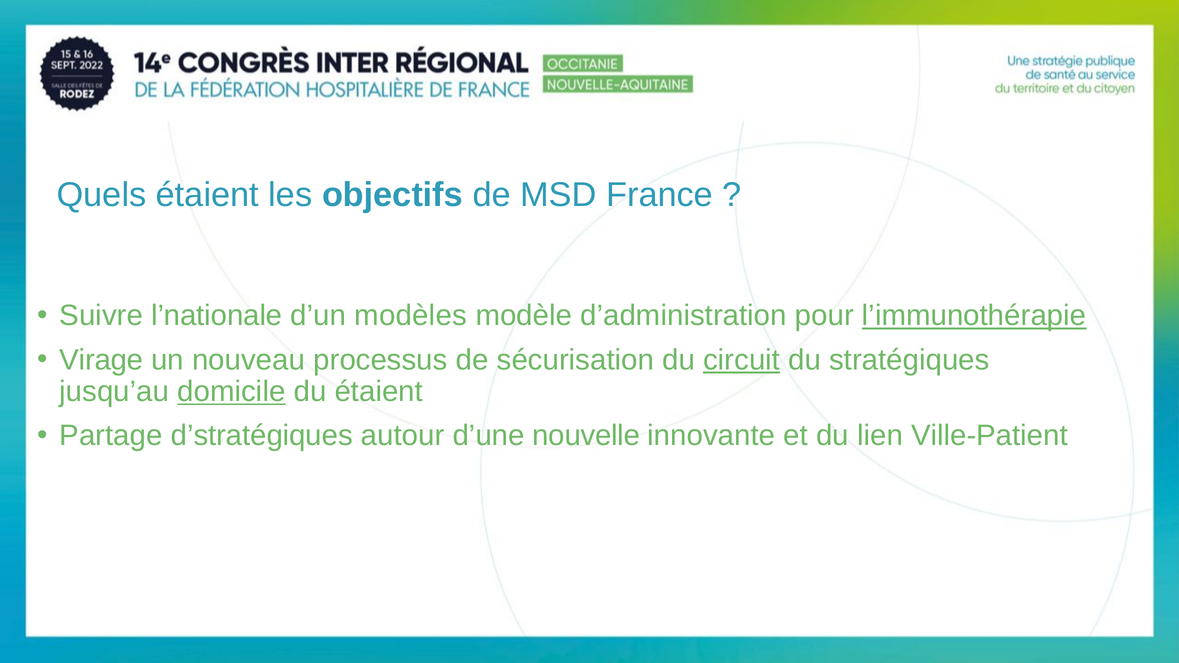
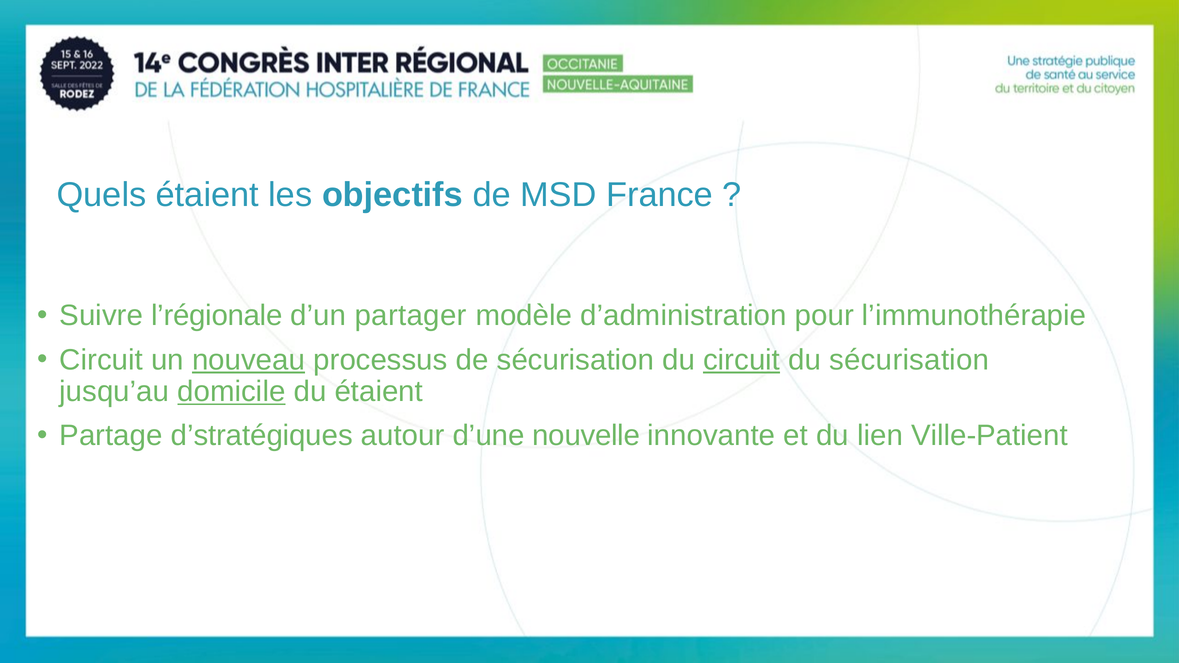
l’nationale: l’nationale -> l’régionale (217, 316)
modèles: modèles -> partager (411, 316)
l’immunothérapie underline: present -> none (974, 316)
Virage: Virage -> Circuit (101, 360)
nouveau underline: none -> present (249, 360)
du stratégiques: stratégiques -> sécurisation (909, 360)
